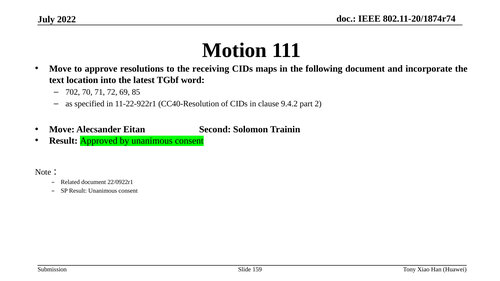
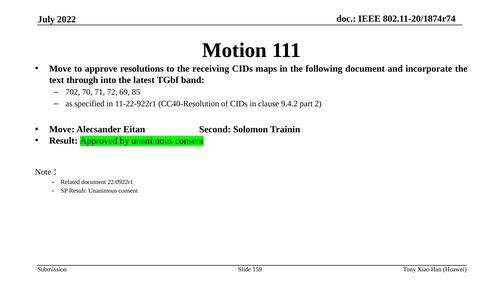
location: location -> through (82, 80)
word: word -> band (193, 80)
